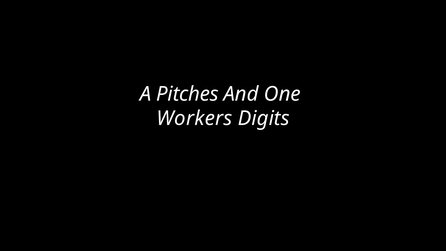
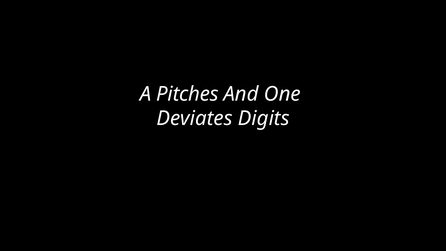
Workers: Workers -> Deviates (195, 119)
